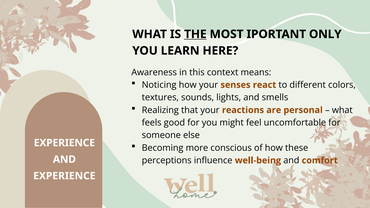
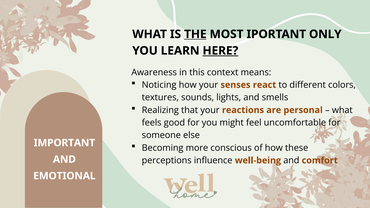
HERE underline: none -> present (220, 51)
EXPERIENCE: EXPERIENCE -> IMPORTANT (64, 143)
EXPERIENCE: EXPERIENCE -> EMOTIONAL (64, 176)
